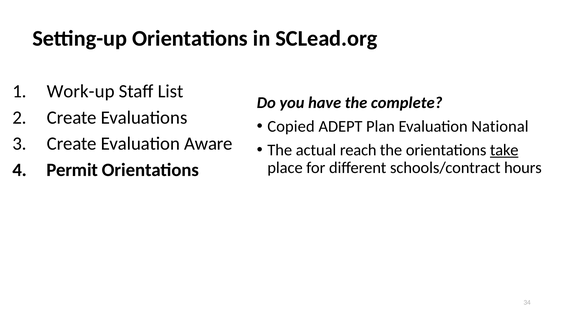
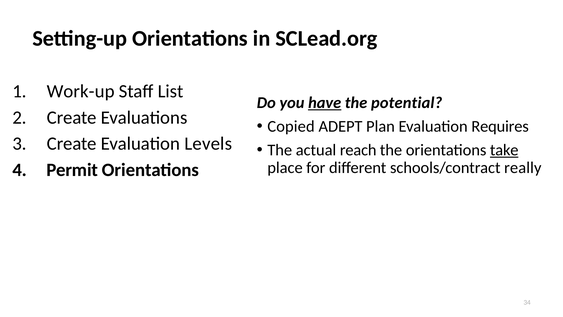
have underline: none -> present (325, 103)
complete: complete -> potential (407, 103)
National: National -> Requires (500, 126)
Aware: Aware -> Levels (208, 144)
hours: hours -> really (523, 168)
